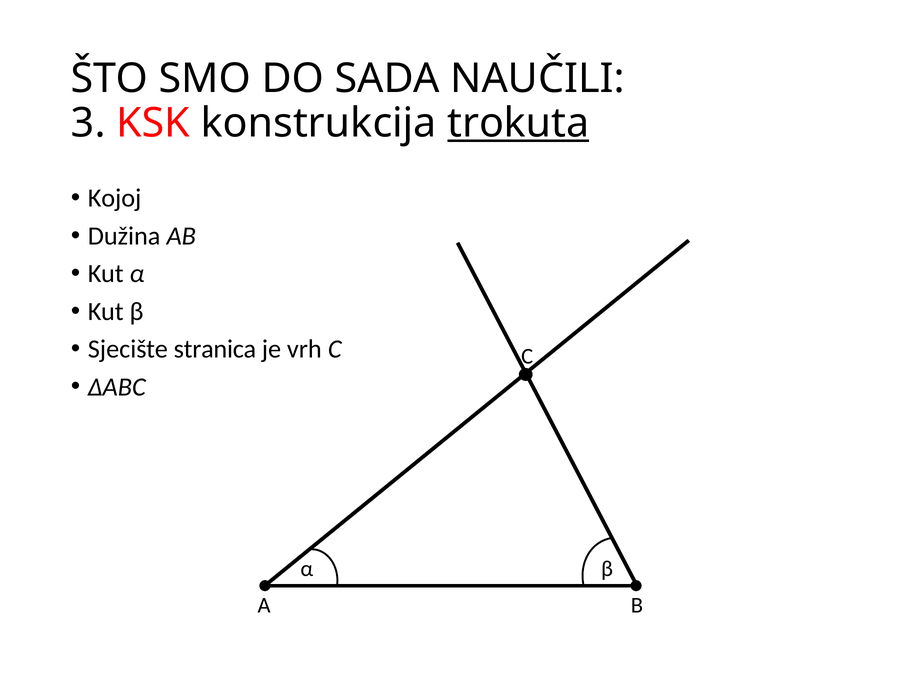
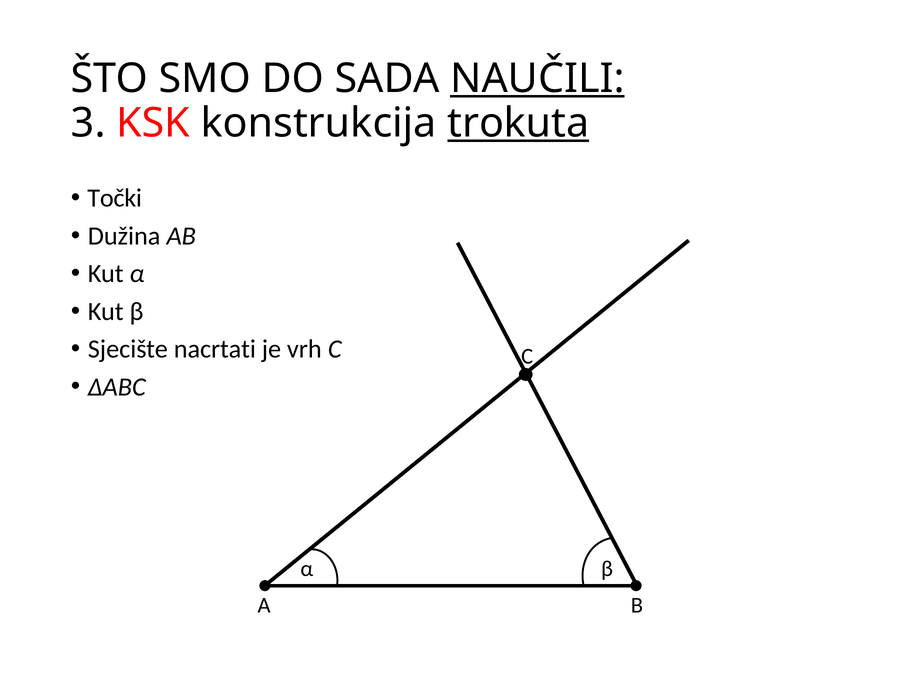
NAUČILI underline: none -> present (537, 79)
Kojoj: Kojoj -> Točki (115, 198)
stranica: stranica -> nacrtati (215, 350)
